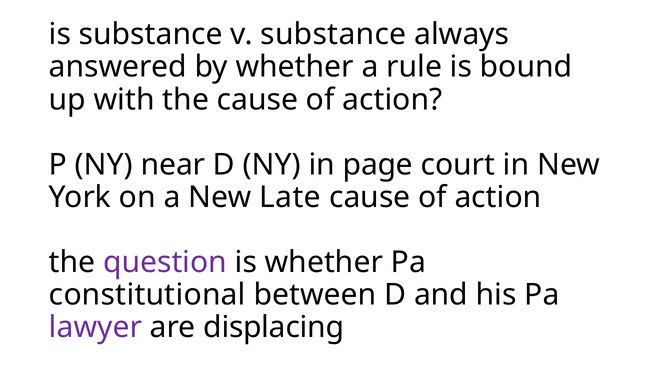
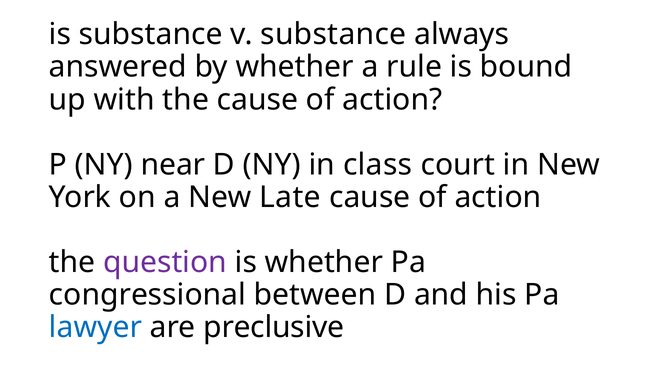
page: page -> class (378, 165)
constitutional: constitutional -> congressional (147, 295)
lawyer colour: purple -> blue (95, 327)
displacing: displacing -> preclusive (274, 327)
